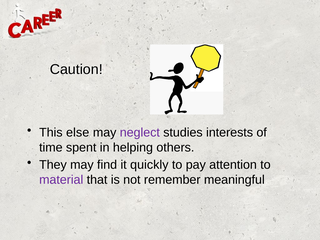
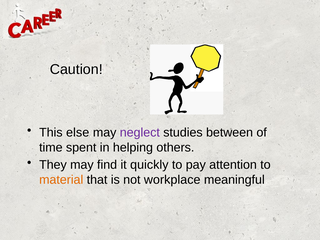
interests: interests -> between (230, 132)
material colour: purple -> orange (61, 180)
remember: remember -> workplace (172, 180)
